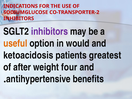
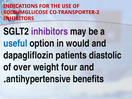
useful colour: orange -> blue (15, 43)
ketoacidosis: ketoacidosis -> dapagliflozin (28, 55)
greatest: greatest -> diastolic (105, 55)
after: after -> over (22, 67)
